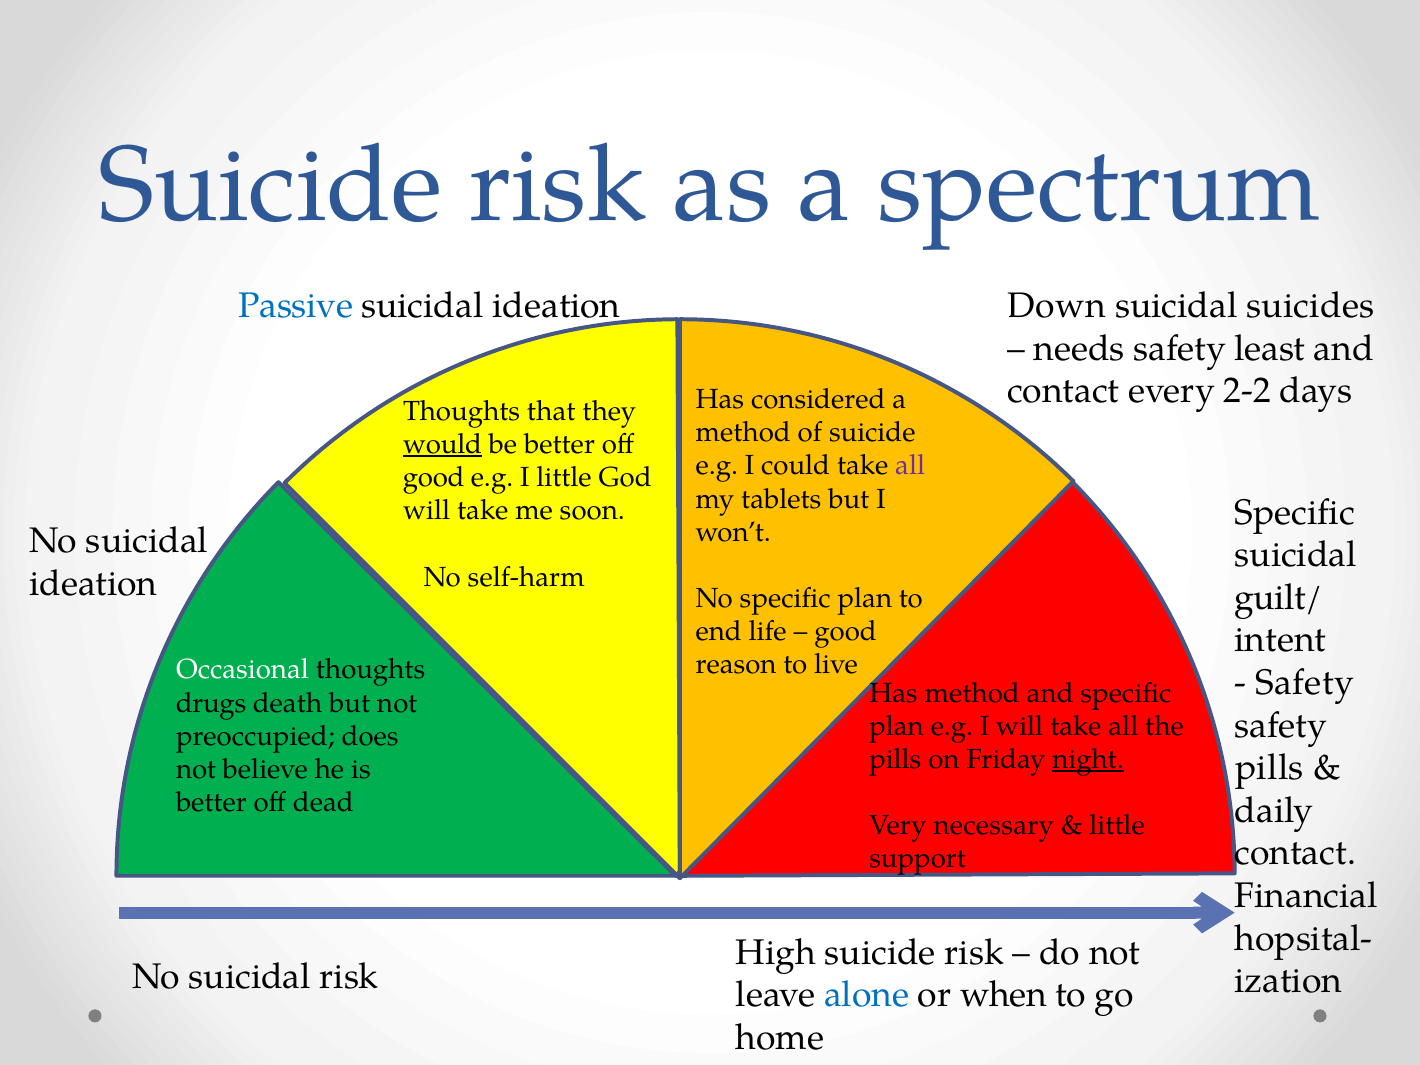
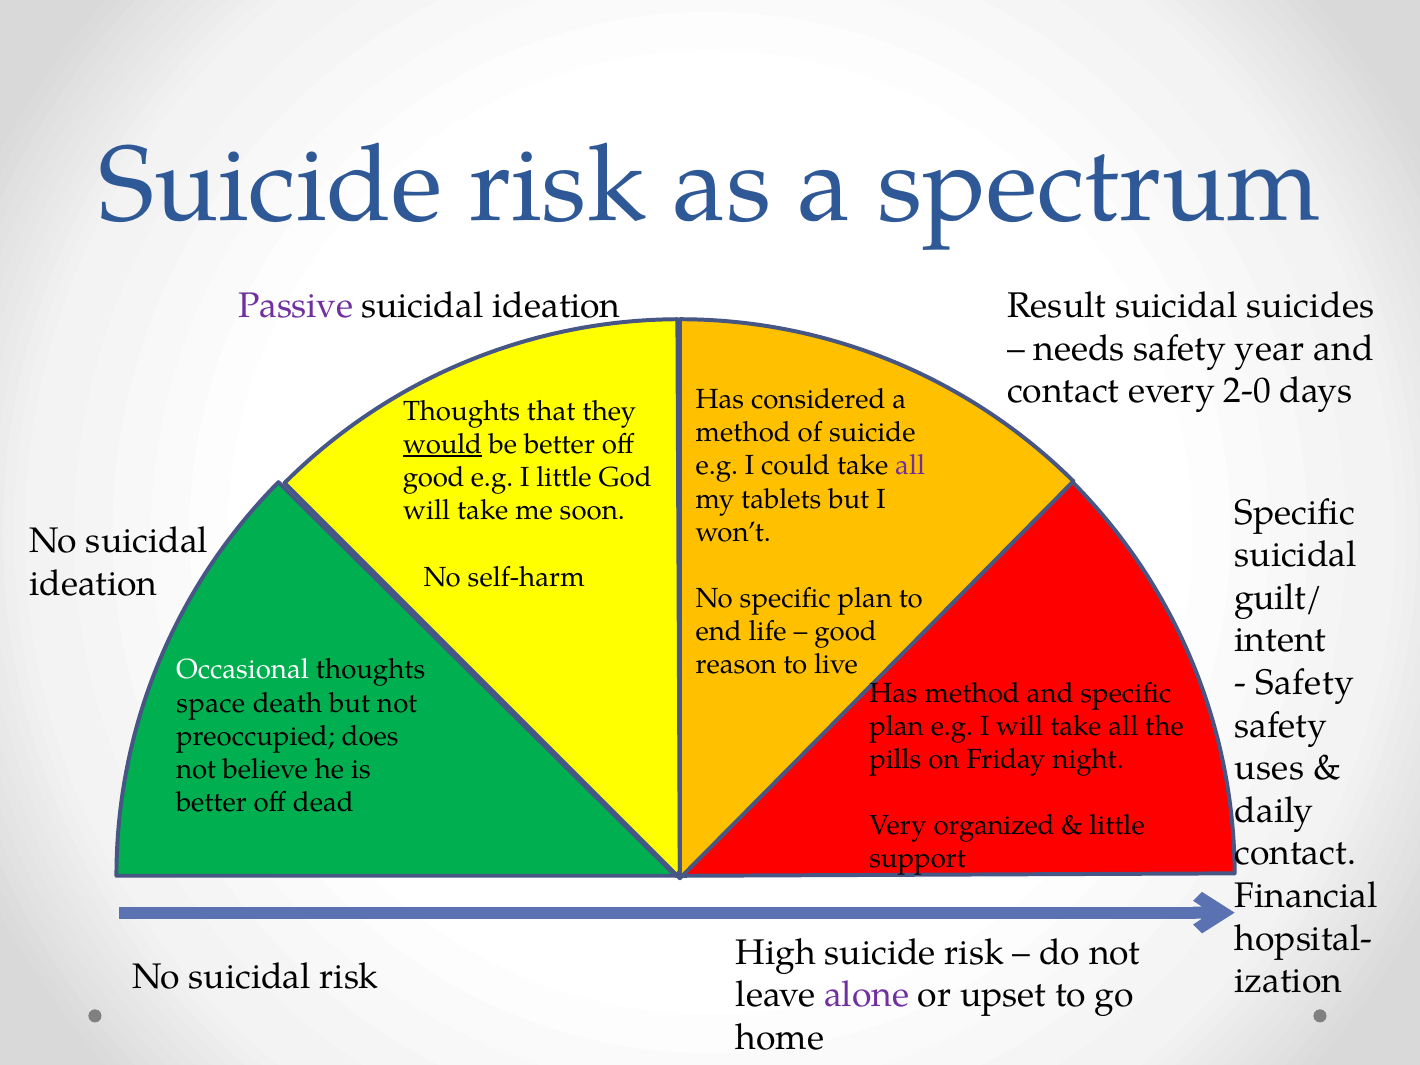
Passive colour: blue -> purple (296, 306)
Down: Down -> Result (1057, 306)
least: least -> year (1270, 349)
2-2: 2-2 -> 2-0 (1247, 391)
drugs: drugs -> space (211, 703)
night underline: present -> none (1088, 759)
pills: pills -> uses (1270, 768)
necessary: necessary -> organized (994, 826)
alone colour: blue -> purple (867, 995)
when: when -> upset (1003, 995)
